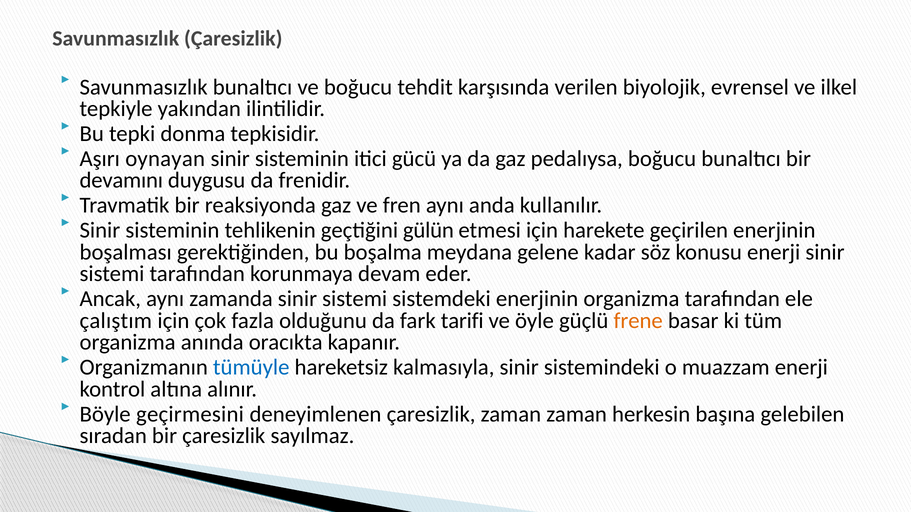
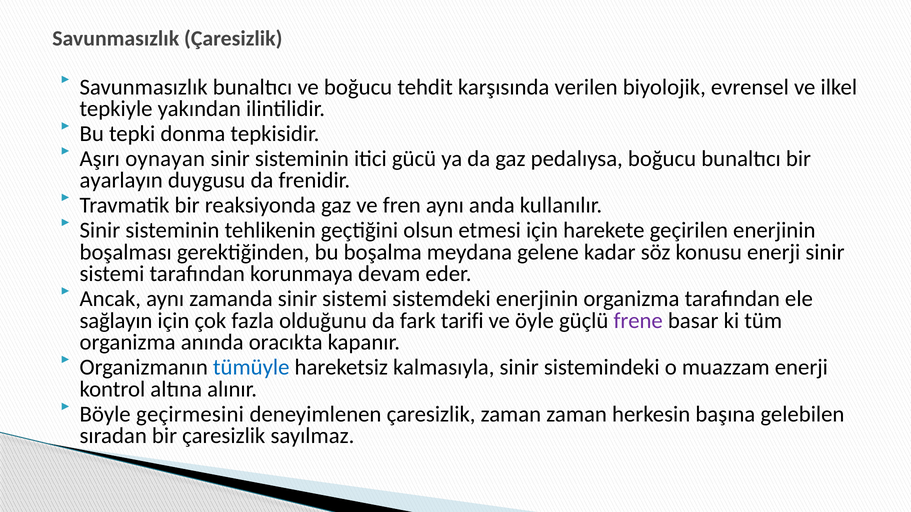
devamını: devamını -> ayarlayın (121, 181)
gülün: gülün -> olsun (428, 230)
çalıştım: çalıştım -> sağlayın (116, 321)
frene colour: orange -> purple (638, 321)
